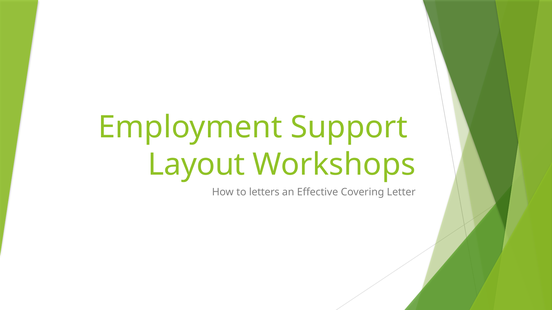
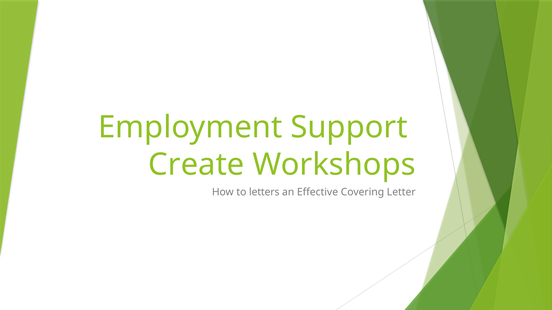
Layout: Layout -> Create (196, 165)
